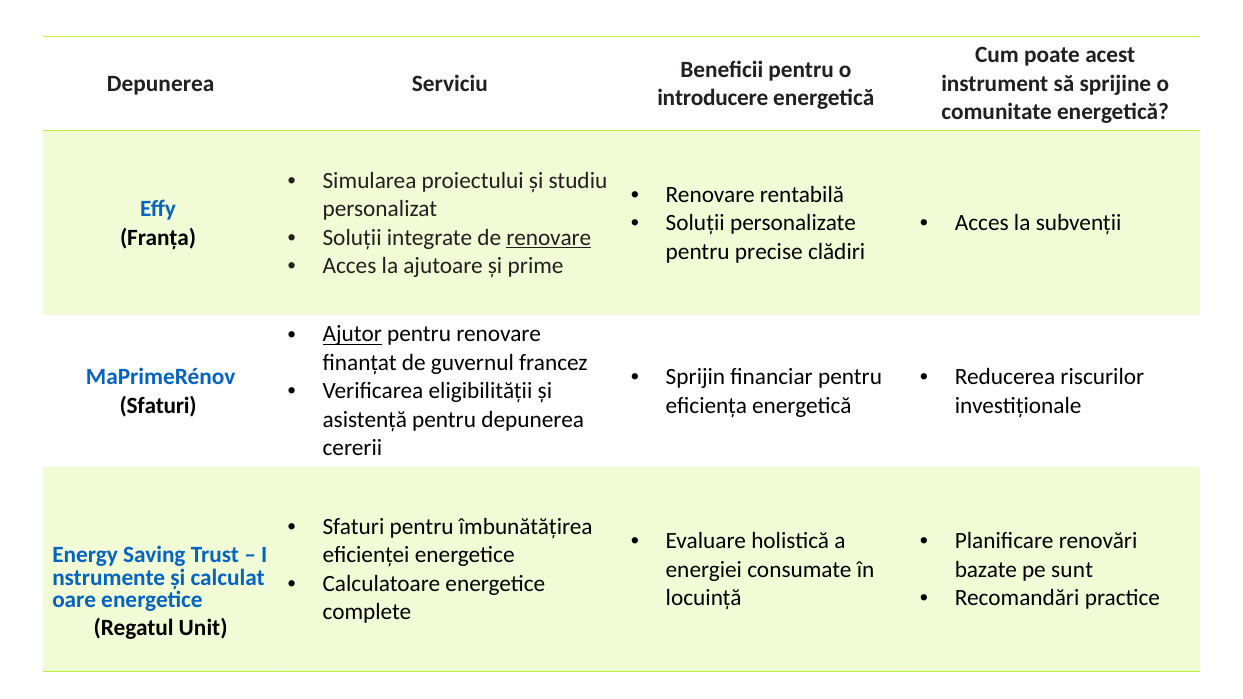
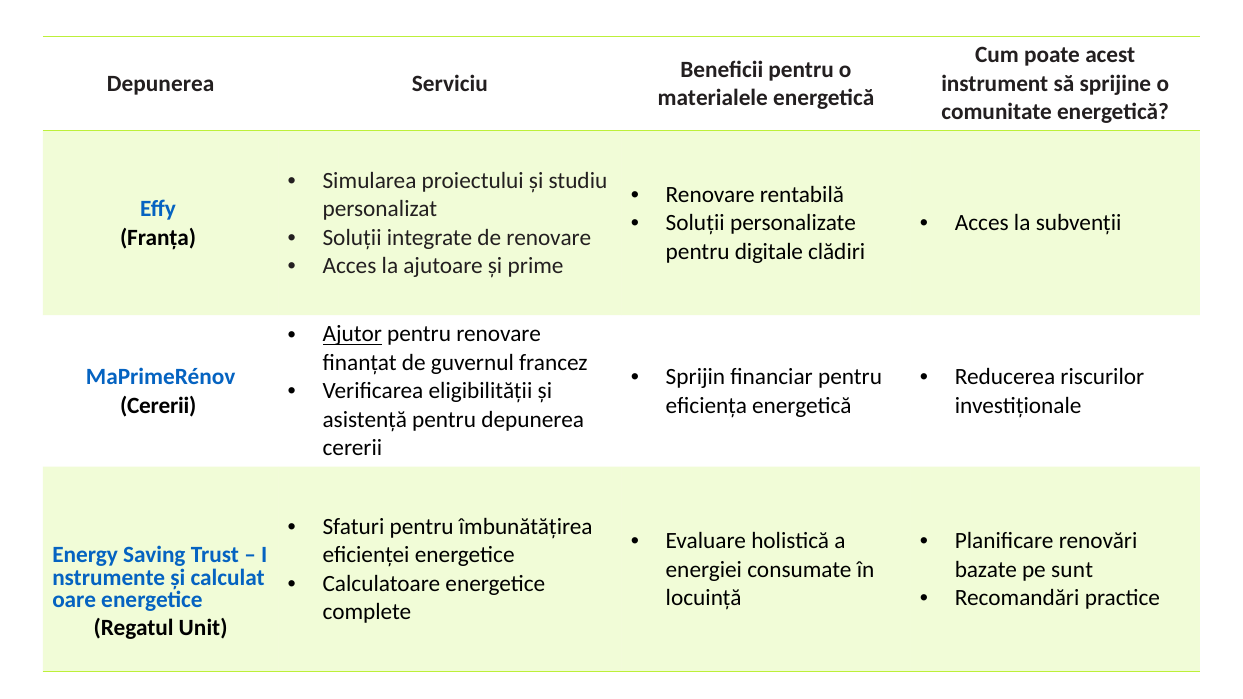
introducere: introducere -> materialele (713, 98)
renovare underline: present -> none (549, 237)
precise: precise -> digitale (769, 252)
Sfaturi: Sfaturi -> Cererii (158, 406)
